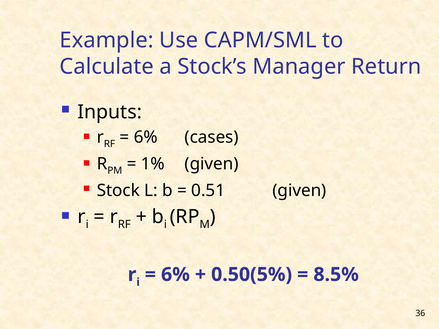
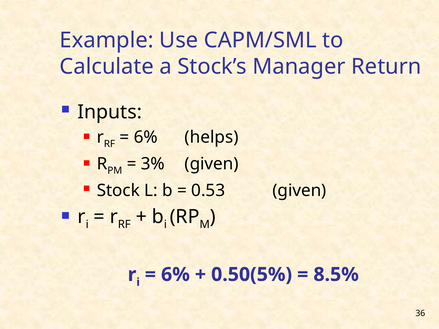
cases: cases -> helps (212, 137)
1%: 1% -> 3% (153, 164)
0.51: 0.51 -> 0.53 (208, 191)
